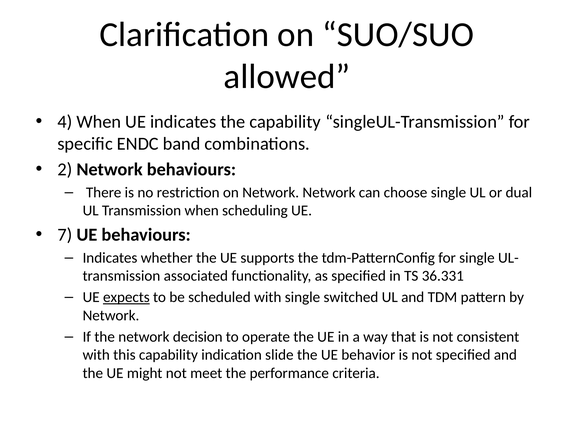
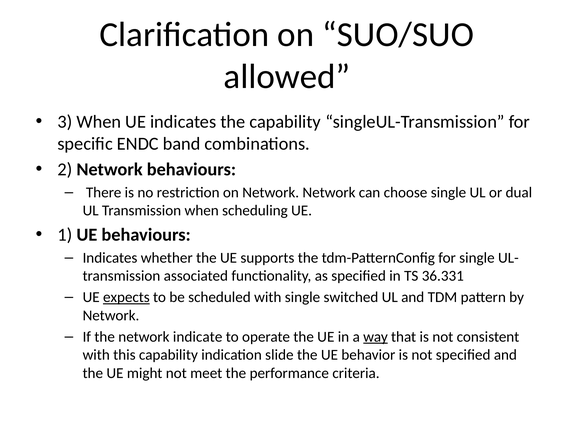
4: 4 -> 3 (65, 122)
7: 7 -> 1 (65, 235)
decision: decision -> indicate (198, 337)
way underline: none -> present (375, 337)
